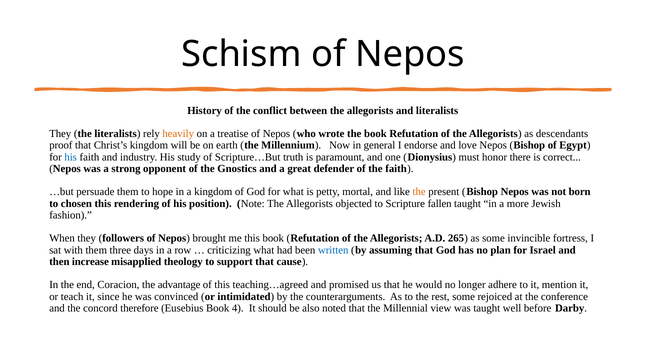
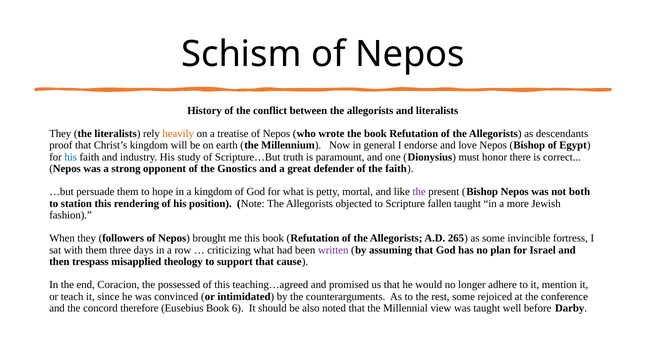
the colour: orange -> purple (419, 192)
born: born -> both (580, 192)
chosen: chosen -> station (76, 203)
written colour: blue -> purple (333, 250)
increase: increase -> trespass (90, 261)
advantage: advantage -> possessed (179, 284)
4: 4 -> 6 (238, 308)
